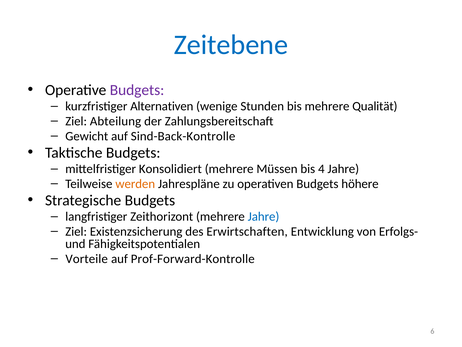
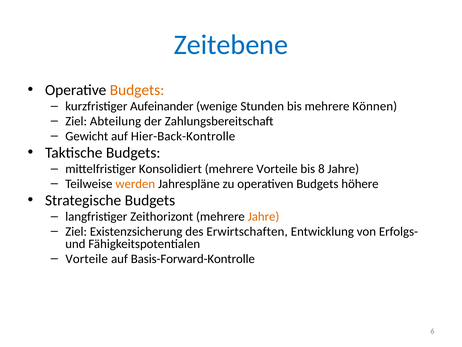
Budgets colour: purple -> orange (137, 90)
Alternativen: Alternativen -> Aufeinander (162, 106)
Qualität: Qualität -> Können (375, 106)
Sind-Back-Kontrolle: Sind-Back-Kontrolle -> Hier-Back-Kontrolle (183, 136)
mehrere Müssen: Müssen -> Vorteile (277, 169)
4: 4 -> 8 (321, 169)
Jahre colour: blue -> orange (264, 216)
Prof-Forward-Kontrolle: Prof-Forward-Kontrolle -> Basis-Forward-Kontrolle (193, 258)
